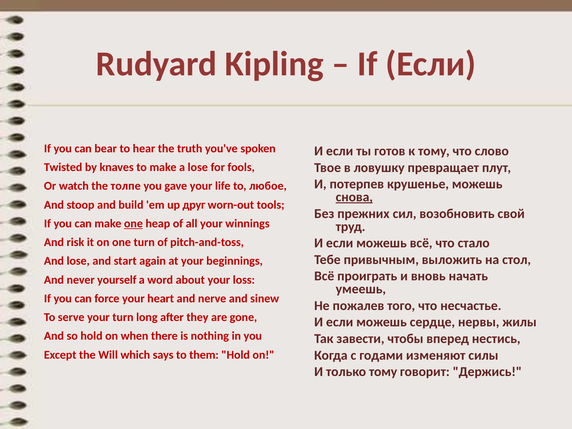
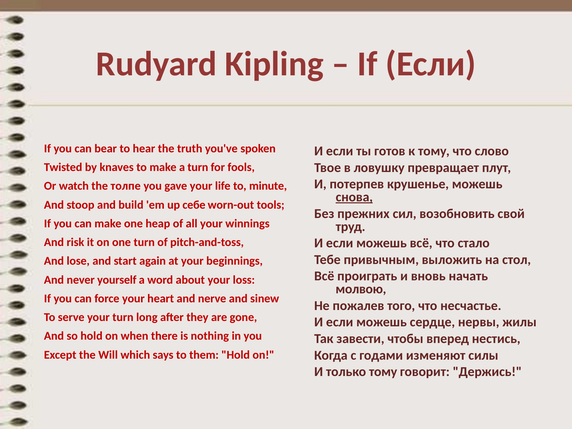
a lose: lose -> turn (198, 167)
любое: любое -> minute (268, 186)
друг: друг -> себе (194, 205)
one underline: present -> none (133, 223)
умеешь: умеешь -> молвою (361, 289)
